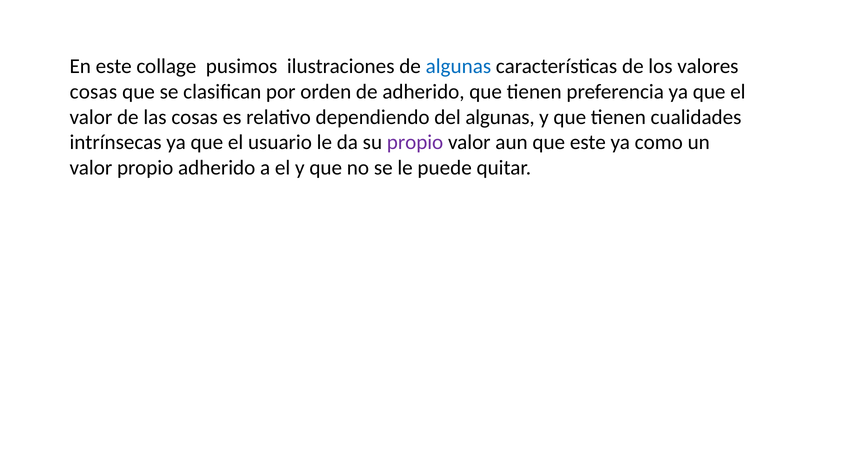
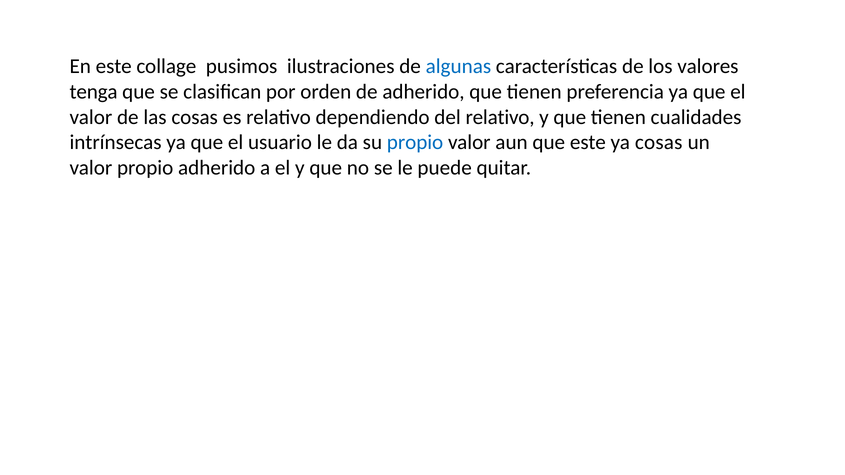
cosas: cosas -> tenga (94, 92)
del algunas: algunas -> relativo (500, 117)
propio colour: purple -> blue (415, 143)
ya como: como -> cosas (659, 143)
